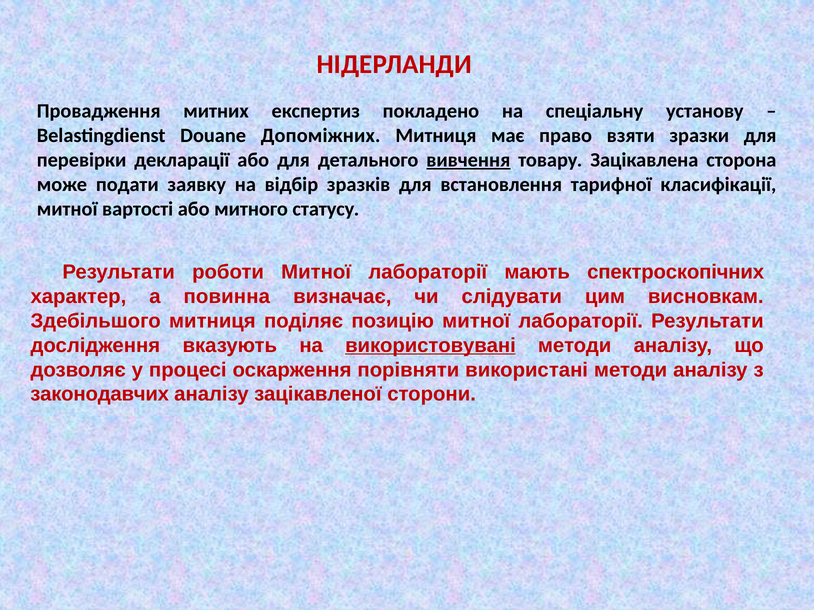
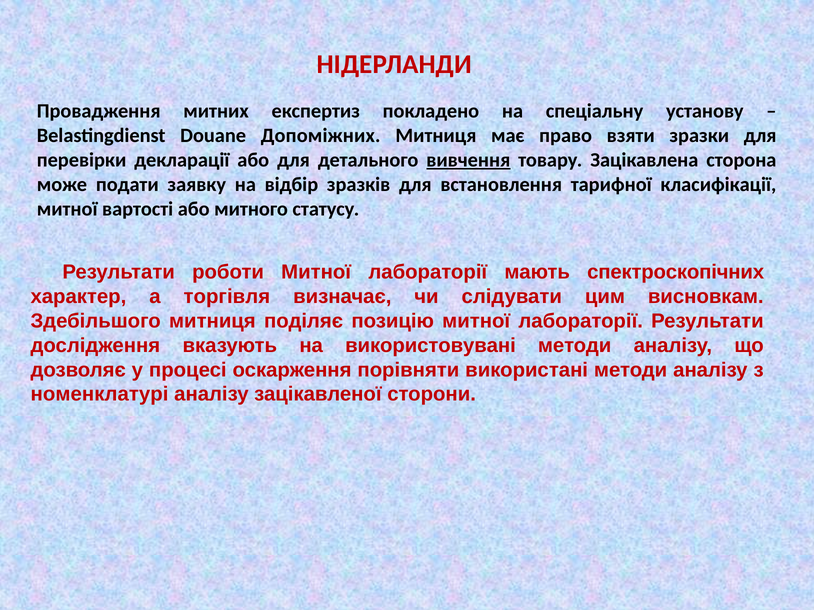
повинна: повинна -> торгівля (227, 297)
використовувані underline: present -> none (430, 346)
законодавчих: законодавчих -> номенклатурі (100, 395)
